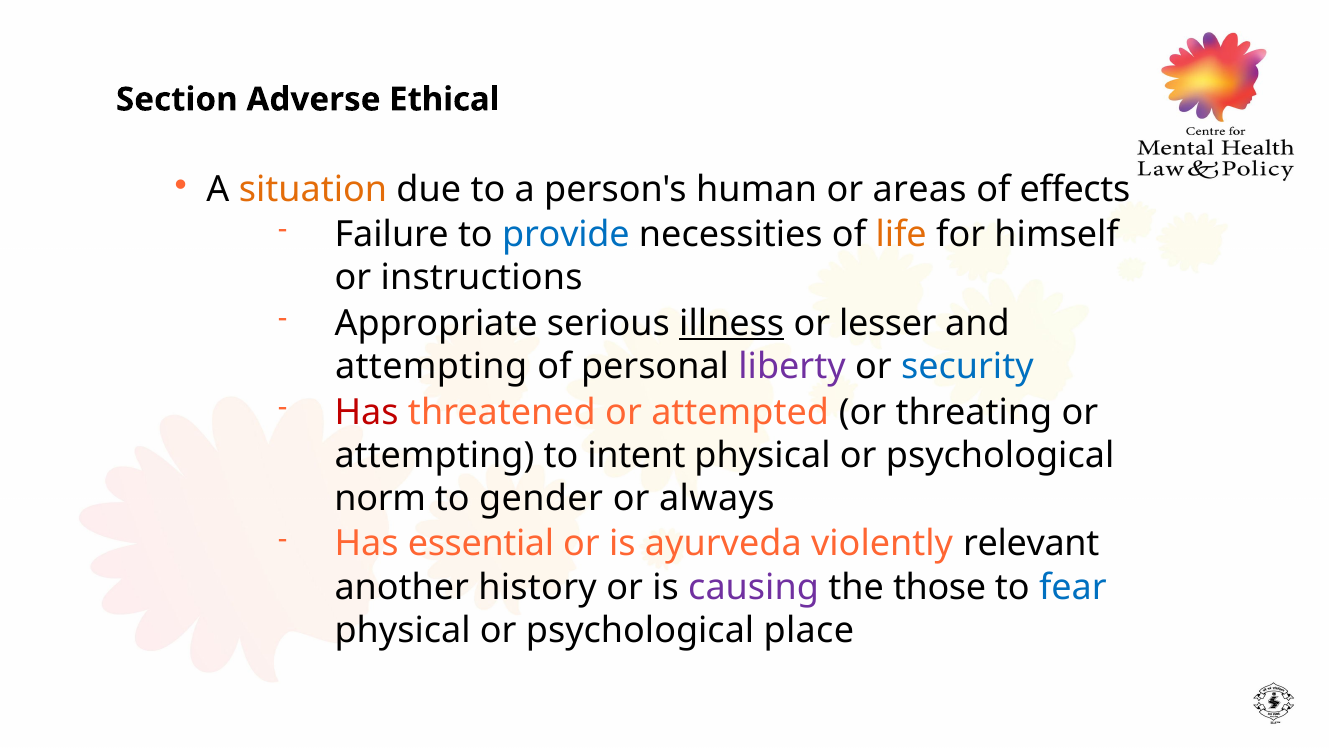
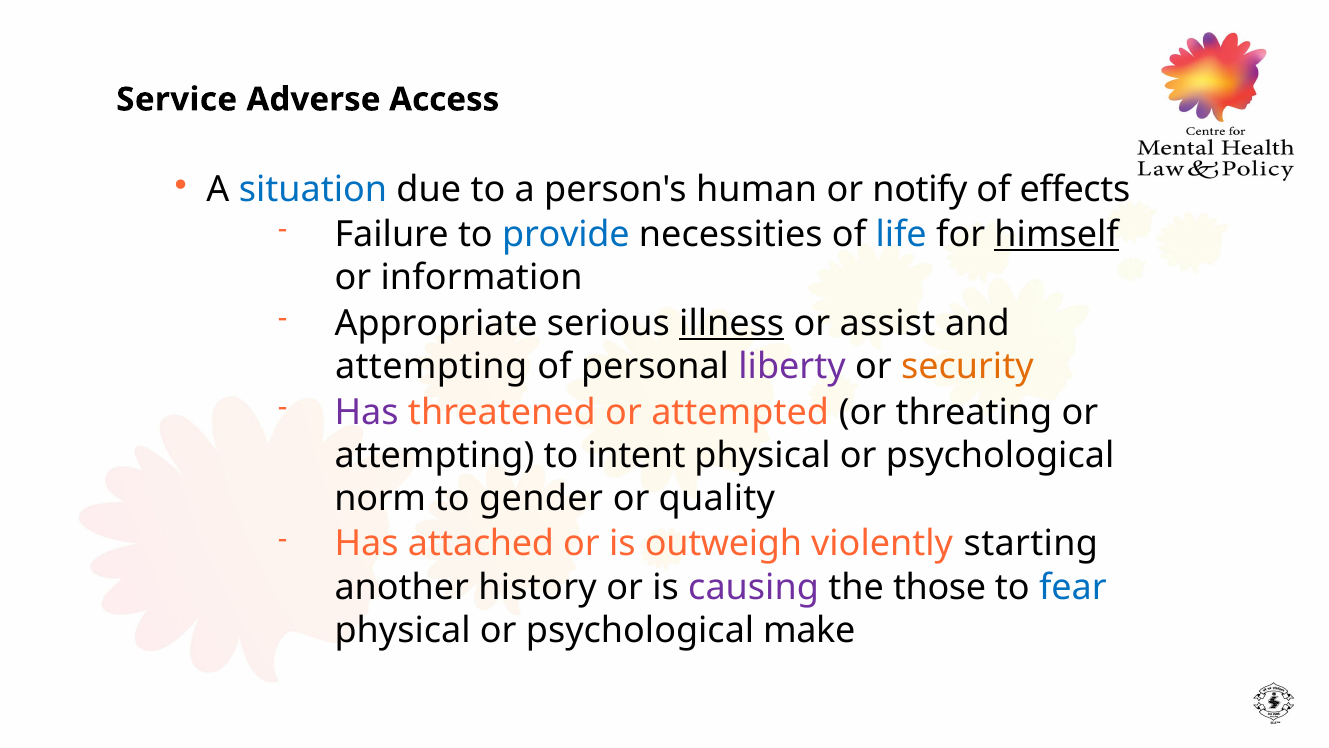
Section: Section -> Service (177, 99)
Ethical: Ethical -> Access (444, 99)
situation colour: orange -> blue (313, 189)
areas: areas -> notify (920, 189)
life colour: orange -> blue (901, 235)
himself underline: none -> present (1057, 235)
instructions: instructions -> information (482, 278)
lesser: lesser -> assist (888, 323)
security colour: blue -> orange (967, 366)
Has colour: red -> purple (367, 412)
always: always -> quality (717, 498)
essential: essential -> attached (481, 544)
ayurveda: ayurveda -> outweigh (723, 544)
relevant: relevant -> starting (1031, 544)
place: place -> make (809, 630)
